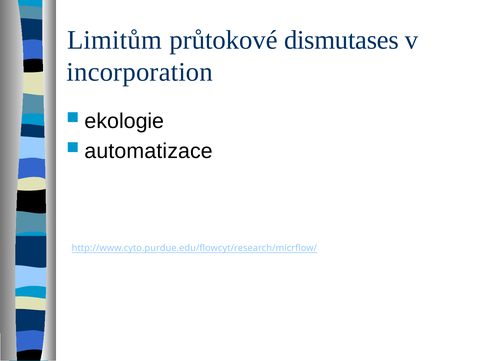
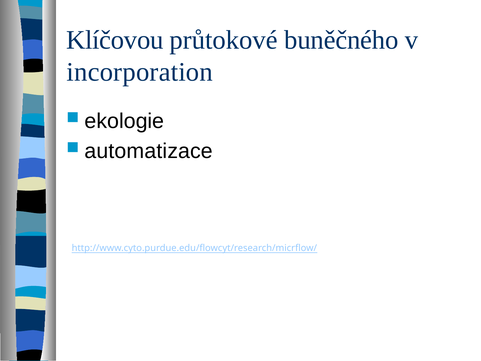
Limitům: Limitům -> Klíčovou (115, 40)
dismutases: dismutases -> buněčného (341, 40)
